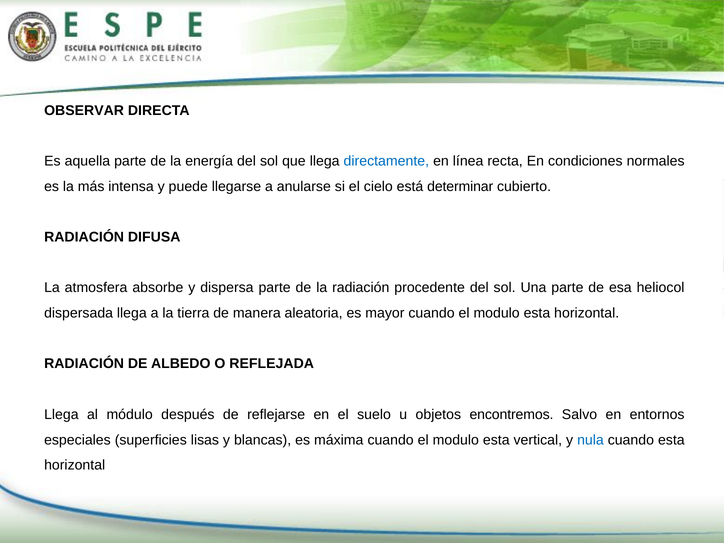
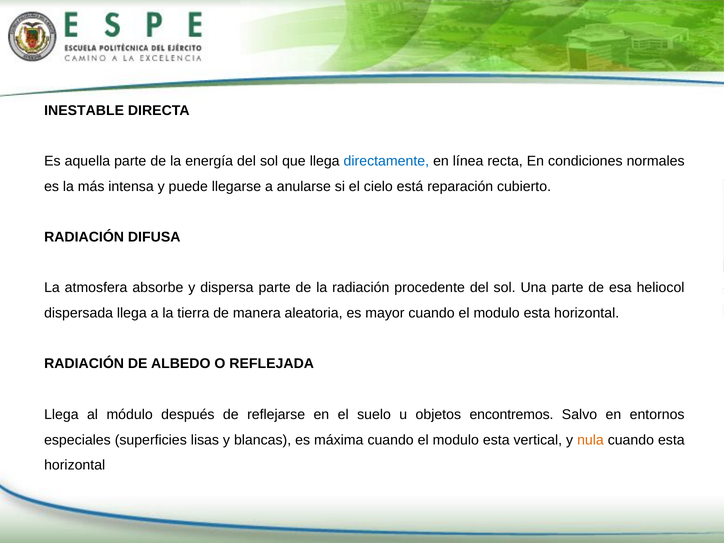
OBSERVAR: OBSERVAR -> INESTABLE (84, 110)
determinar: determinar -> reparación (460, 186)
nula colour: blue -> orange (590, 440)
